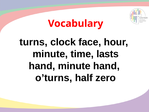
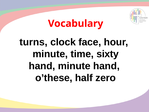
lasts: lasts -> sixty (108, 54)
o’turns: o’turns -> o’these (54, 78)
